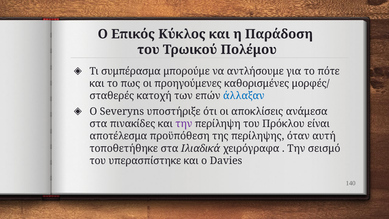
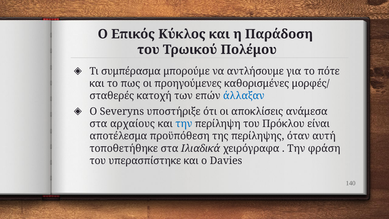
πινακίδες: πινακίδες -> αρχαίους (132, 124)
την colour: purple -> blue (184, 124)
σεισμό: σεισμό -> φράση (324, 148)
